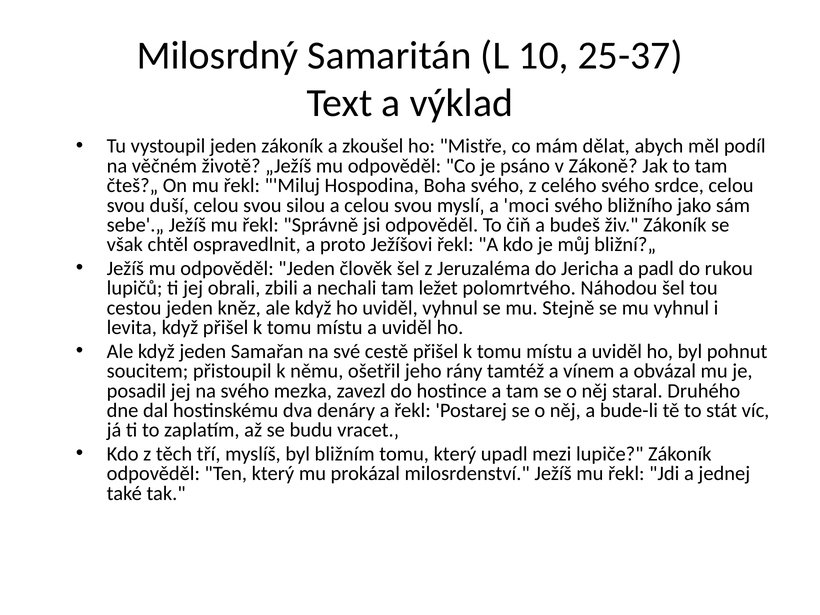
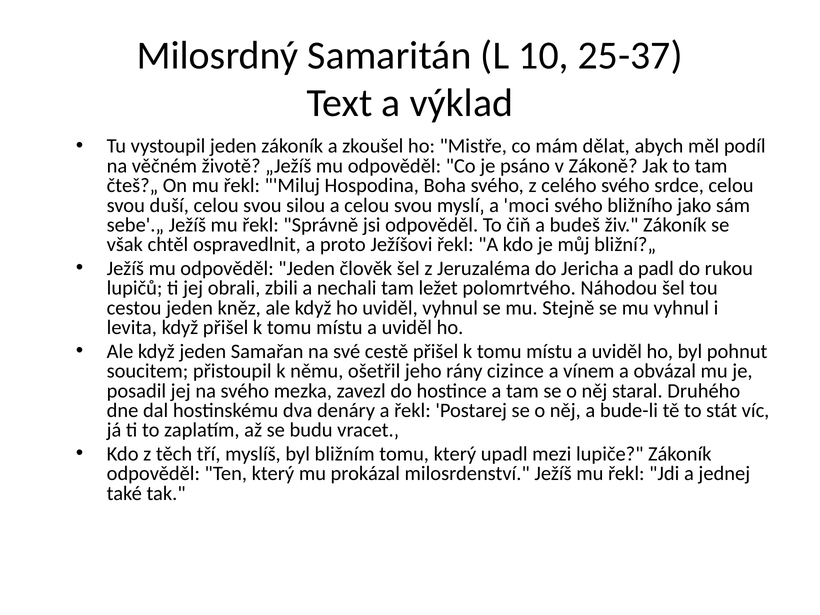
tamtéž: tamtéž -> cizince (515, 371)
